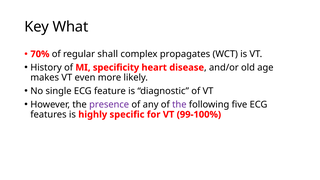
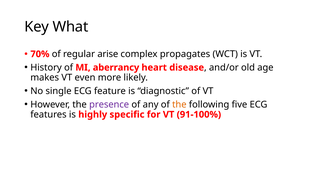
shall: shall -> arise (108, 54)
specificity: specificity -> aberrancy (116, 68)
the colour: purple -> orange (179, 104)
99-100%: 99-100% -> 91-100% (199, 115)
